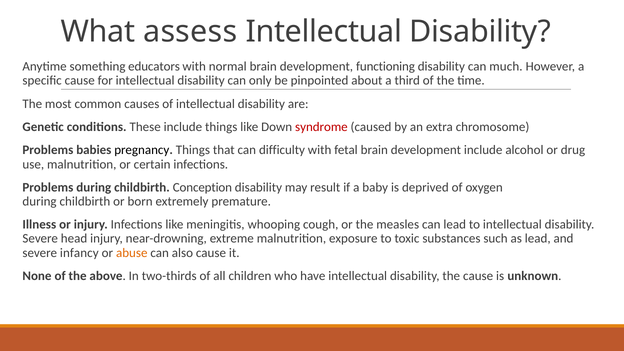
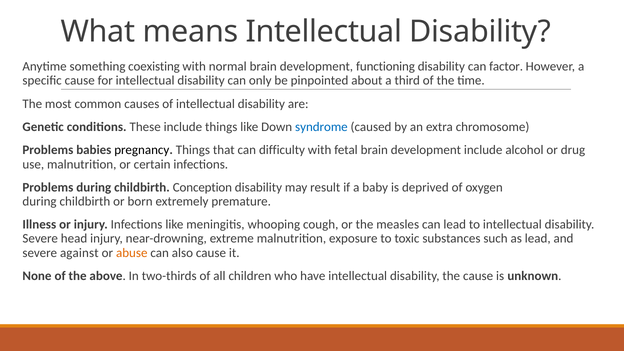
assess: assess -> means (191, 32)
educators: educators -> coexisting (154, 67)
much: much -> factor (506, 67)
syndrome colour: red -> blue (321, 127)
infancy: infancy -> against (79, 253)
